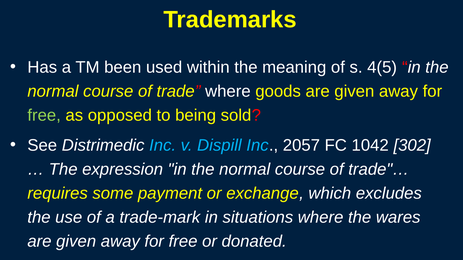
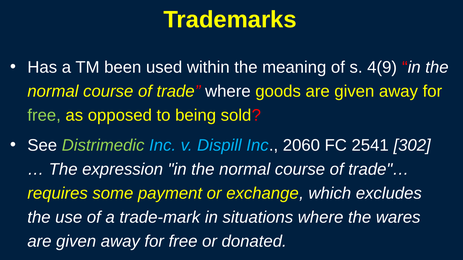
4(5: 4(5 -> 4(9 (382, 67)
Distrimedic colour: white -> light green (103, 145)
2057: 2057 -> 2060 (301, 145)
1042: 1042 -> 2541 (370, 145)
